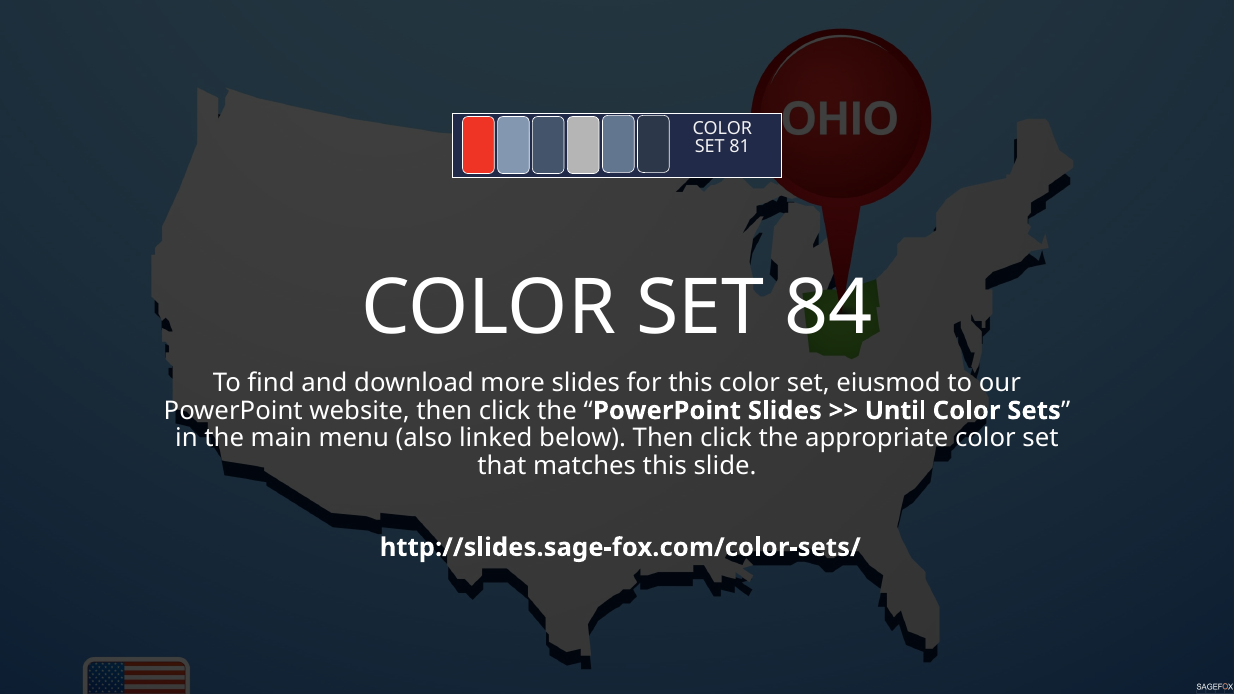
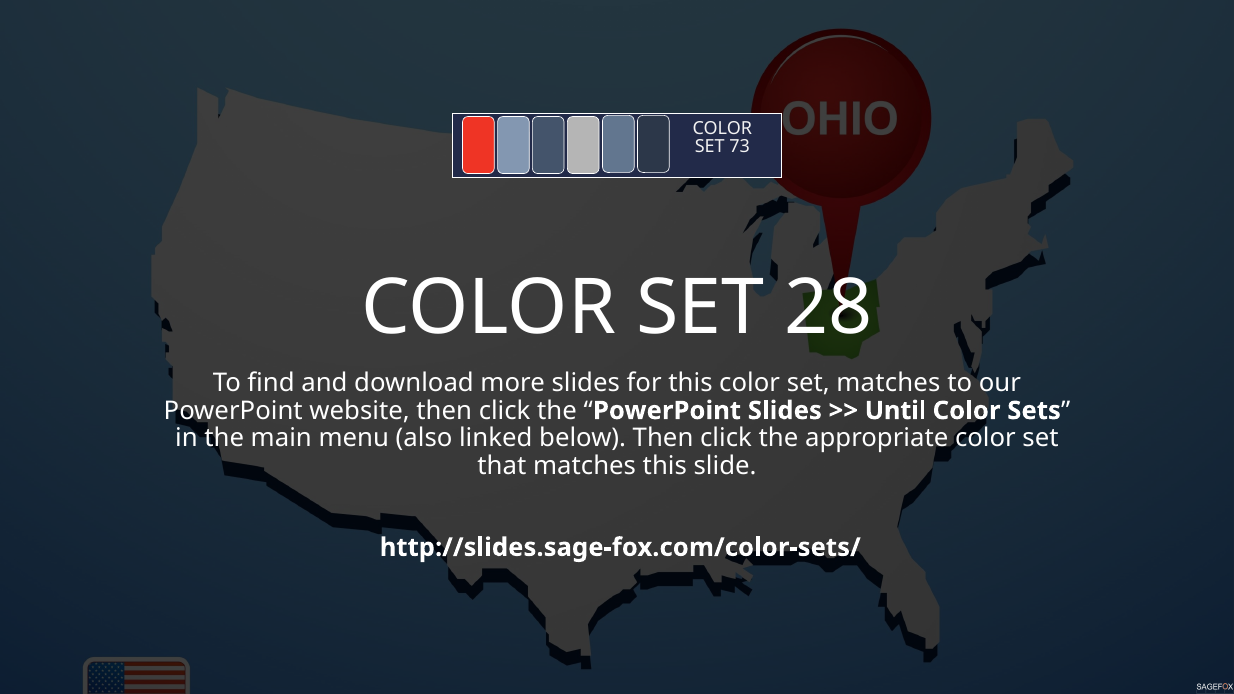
81: 81 -> 73 (740, 146)
84: 84 -> 28 (828, 308)
set eiusmod: eiusmod -> matches (888, 383)
